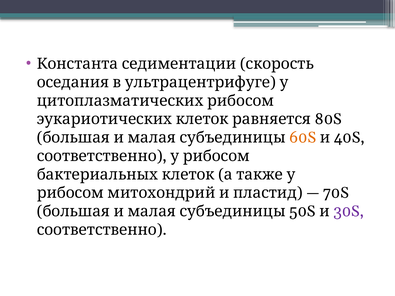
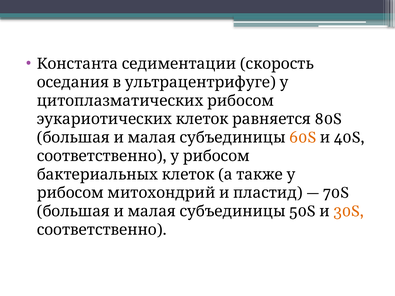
30S colour: purple -> orange (349, 211)
